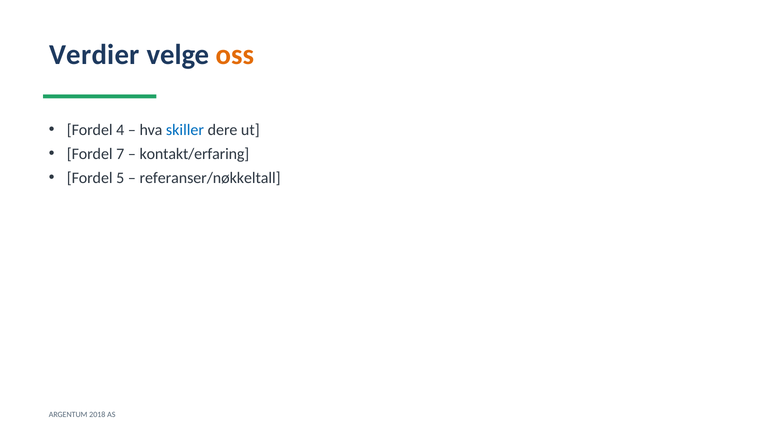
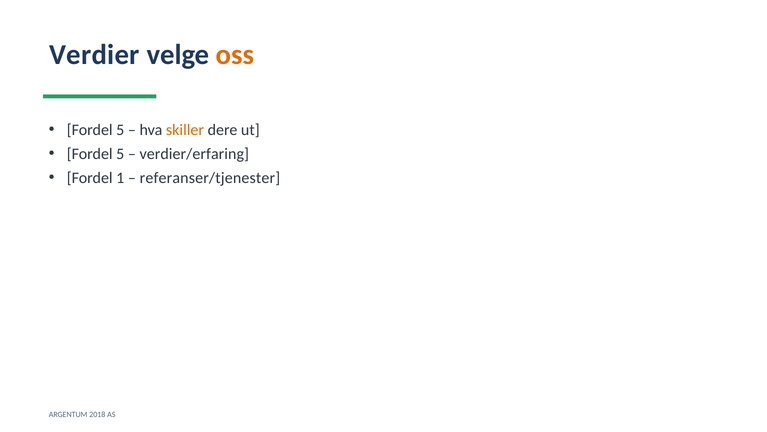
4: 4 -> 5 (120, 130)
skiller colour: blue -> orange (185, 130)
7: 7 -> 5 (120, 154)
kontakt/erfaring: kontakt/erfaring -> verdier/erfaring (194, 154)
5: 5 -> 1 (120, 178)
referanser/nøkkeltall: referanser/nøkkeltall -> referanser/tjenester (210, 178)
